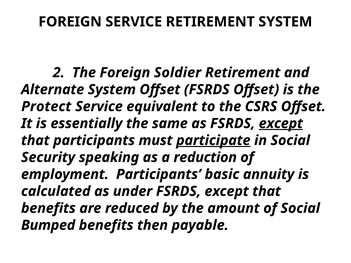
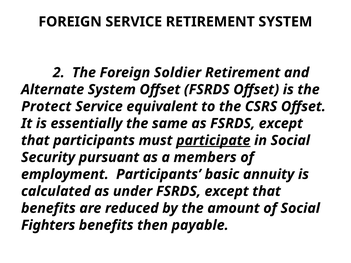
except underline: present -> none (281, 124)
speaking: speaking -> pursuant (109, 157)
reduction: reduction -> members (205, 157)
Bumped: Bumped -> Fighters (48, 225)
